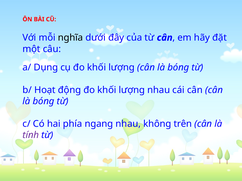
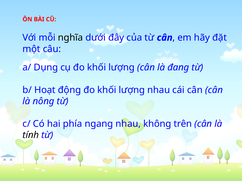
lượng cân là bóng: bóng -> đang (178, 68)
bóng: bóng -> nông (44, 101)
tính colour: purple -> black (31, 135)
